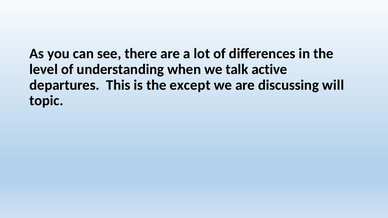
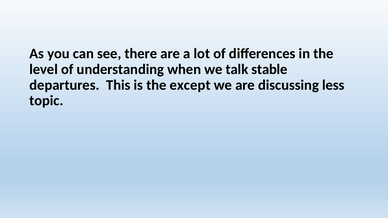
active: active -> stable (269, 69)
will: will -> less (333, 85)
